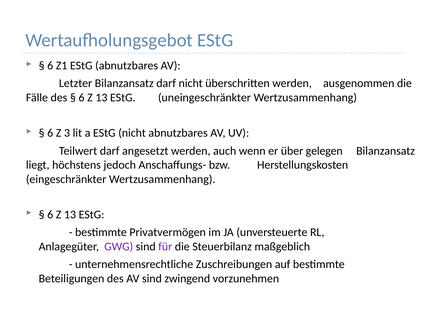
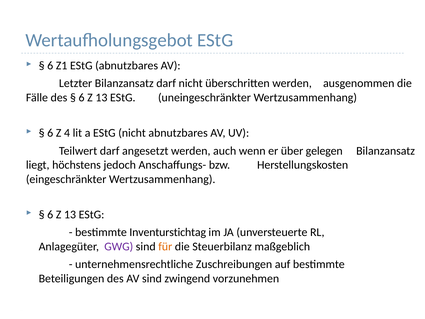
3: 3 -> 4 (67, 133)
Privatvermögen: Privatvermögen -> Inventurstichtag (168, 232)
für colour: purple -> orange (165, 246)
